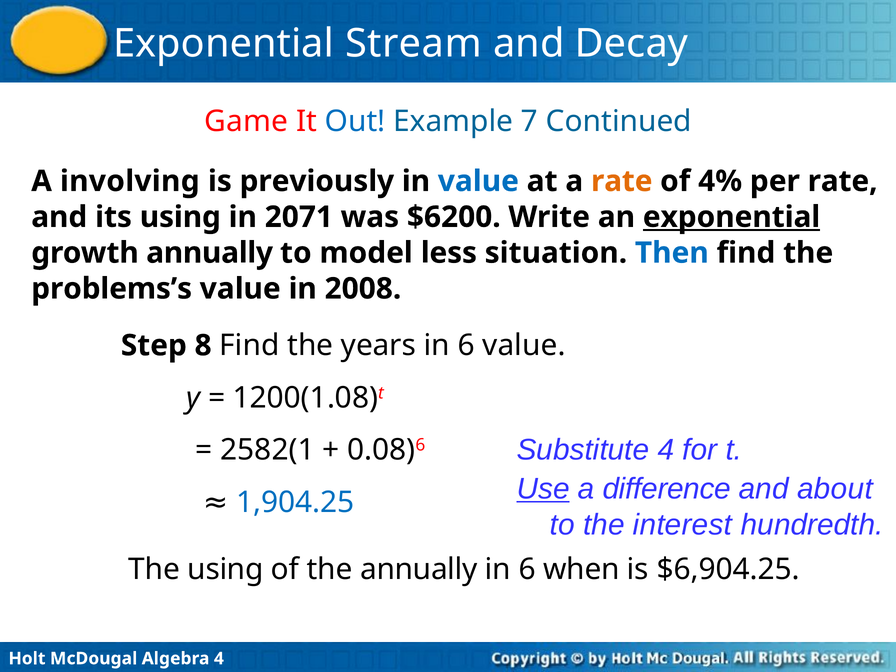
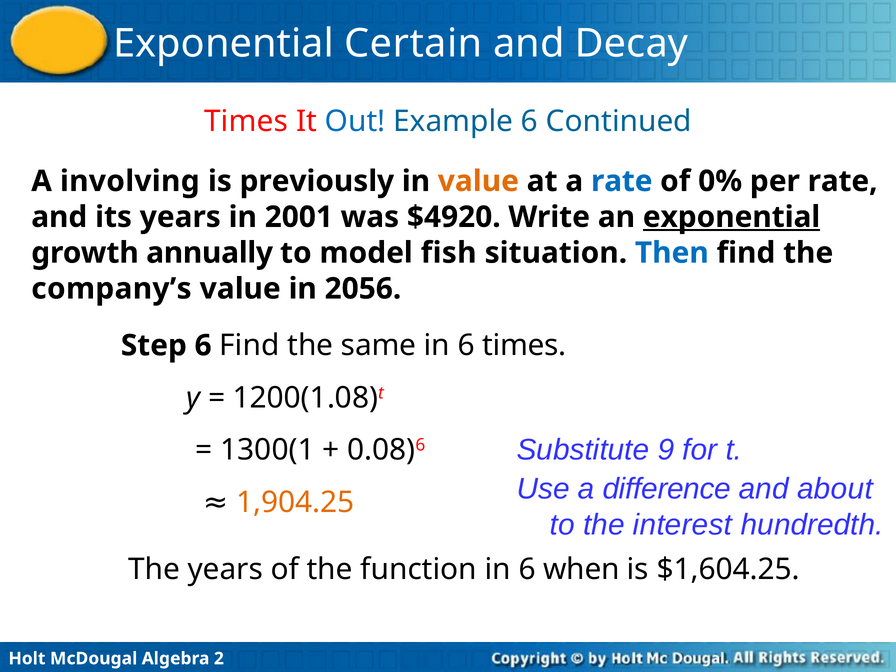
Stream: Stream -> Certain (413, 44)
Game: Game -> Times (246, 122)
Example 7: 7 -> 6 (530, 122)
value colour: blue -> orange (478, 181)
rate colour: orange -> blue (622, 181)
4%: 4% -> 0% (720, 181)
its using: using -> years (180, 217)
2071: 2071 -> 2001 (299, 217)
$6200: $6200 -> $4920 (454, 217)
less: less -> fish (449, 253)
problems’s: problems’s -> company’s (111, 289)
2008: 2008 -> 2056 (363, 289)
Step 8: 8 -> 6 (203, 345)
years: years -> same (379, 345)
6 value: value -> times (524, 345)
Substitute 4: 4 -> 9 (666, 450)
2582(1: 2582(1 -> 1300(1 (267, 450)
Use underline: present -> none (543, 489)
1,904.25 colour: blue -> orange (295, 502)
The using: using -> years (225, 569)
the annually: annually -> function (419, 569)
$6,904.25: $6,904.25 -> $1,604.25 (728, 569)
4: 4 -> 2 (219, 659)
